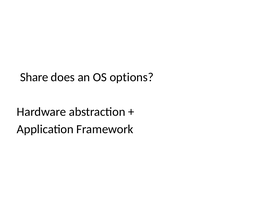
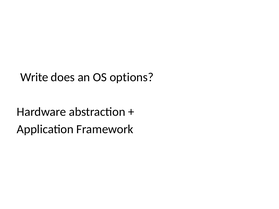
Share: Share -> Write (34, 77)
